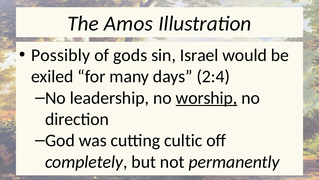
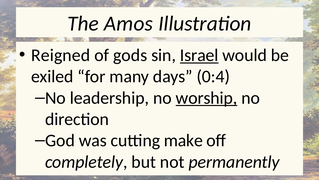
Possibly: Possibly -> Reigned (61, 55)
Israel underline: none -> present (199, 55)
2:4: 2:4 -> 0:4 (213, 76)
cultic: cultic -> make (183, 140)
